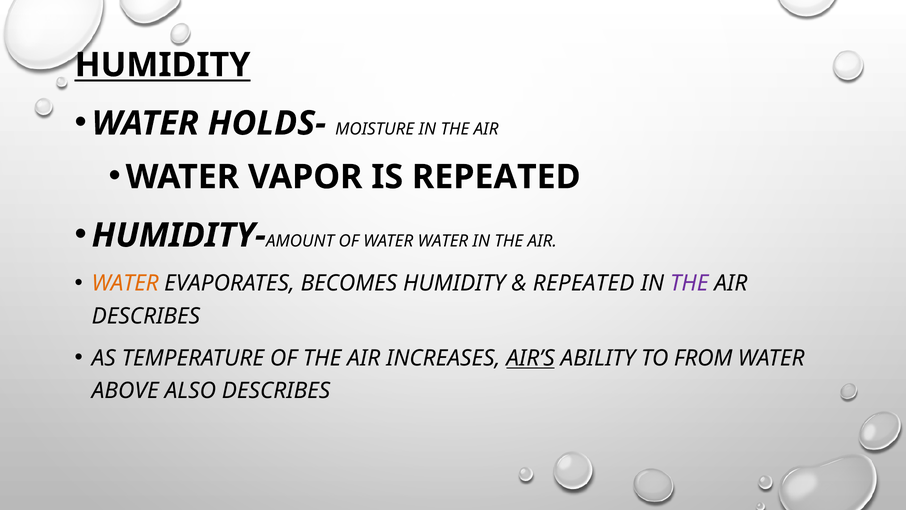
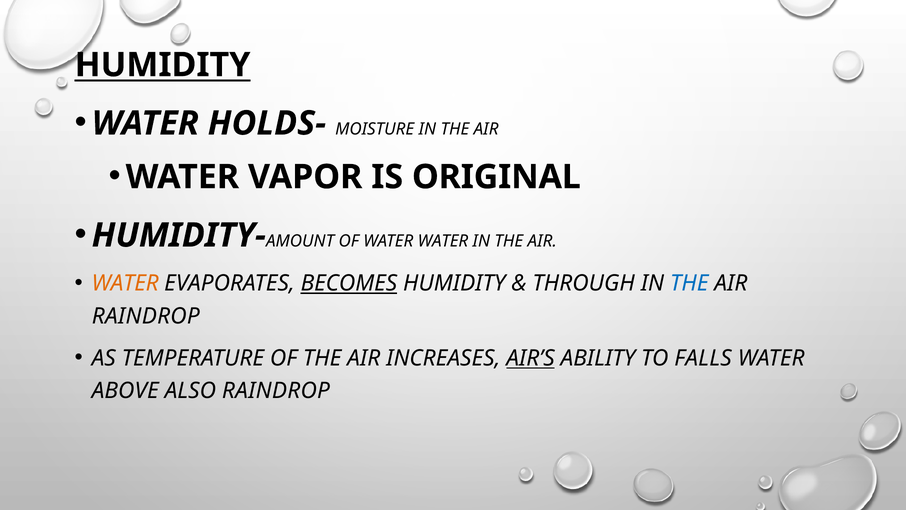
IS REPEATED: REPEATED -> ORIGINAL (496, 177)
BECOMES underline: none -> present (349, 283)
REPEATED: REPEATED -> THROUGH (584, 283)
THE colour: purple -> blue (689, 283)
DESCRIBES: DESCRIBES -> RAINDROP (146, 316)
FROM: FROM -> FALLS (703, 358)
ALSO DESCRIBES: DESCRIBES -> RAINDROP (276, 391)
